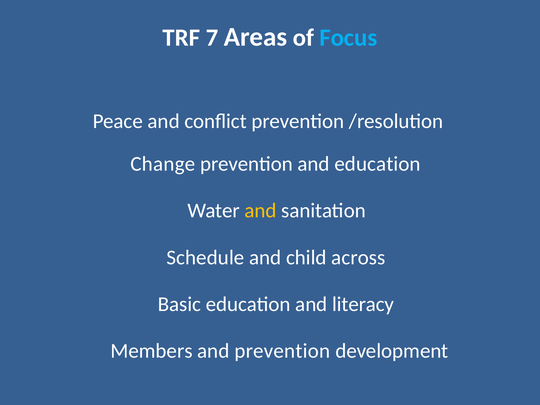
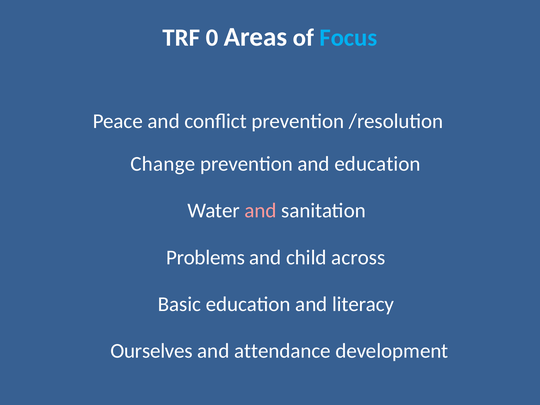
7: 7 -> 0 (212, 38)
and colour: yellow -> pink (261, 211)
Schedule: Schedule -> Problems (206, 257)
Members: Members -> Ourselves (152, 351)
and prevention: prevention -> attendance (282, 351)
